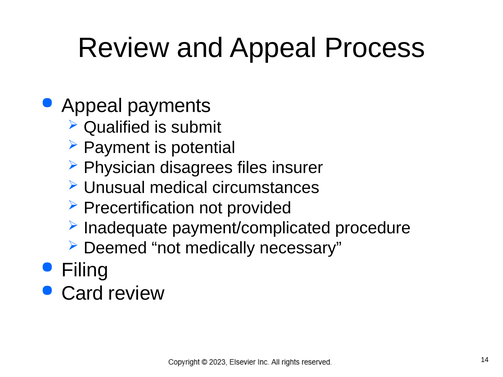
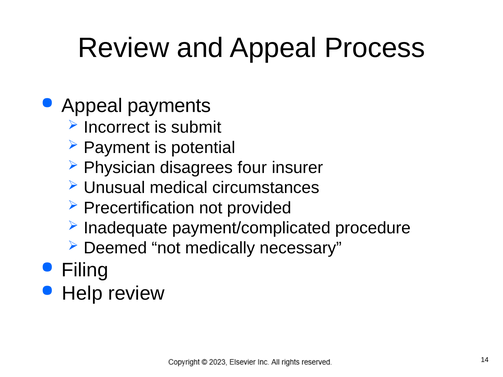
Qualified: Qualified -> Incorrect (117, 128)
files: files -> four (252, 168)
Card: Card -> Help (82, 294)
